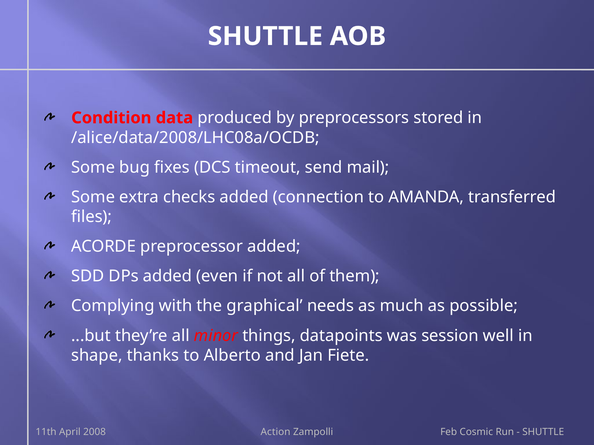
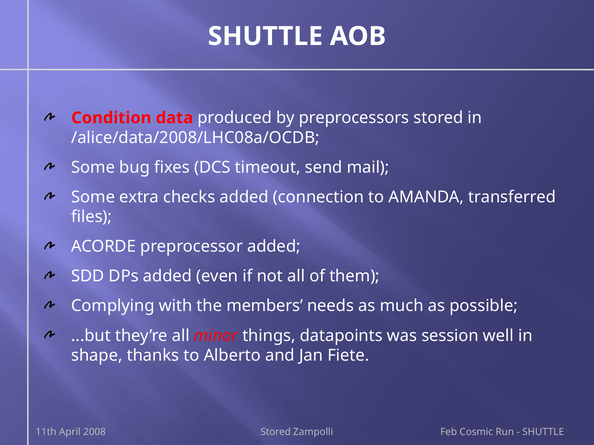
graphical: graphical -> members (265, 306)
2008 Action: Action -> Stored (276, 432)
